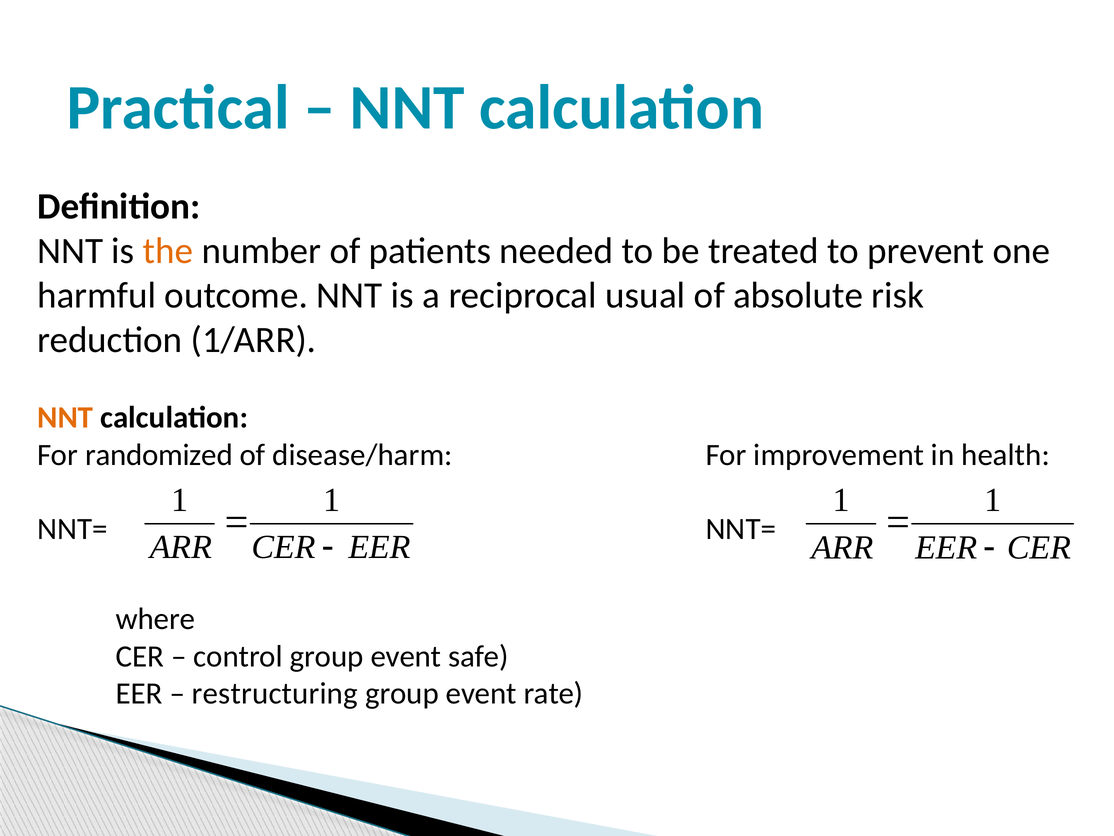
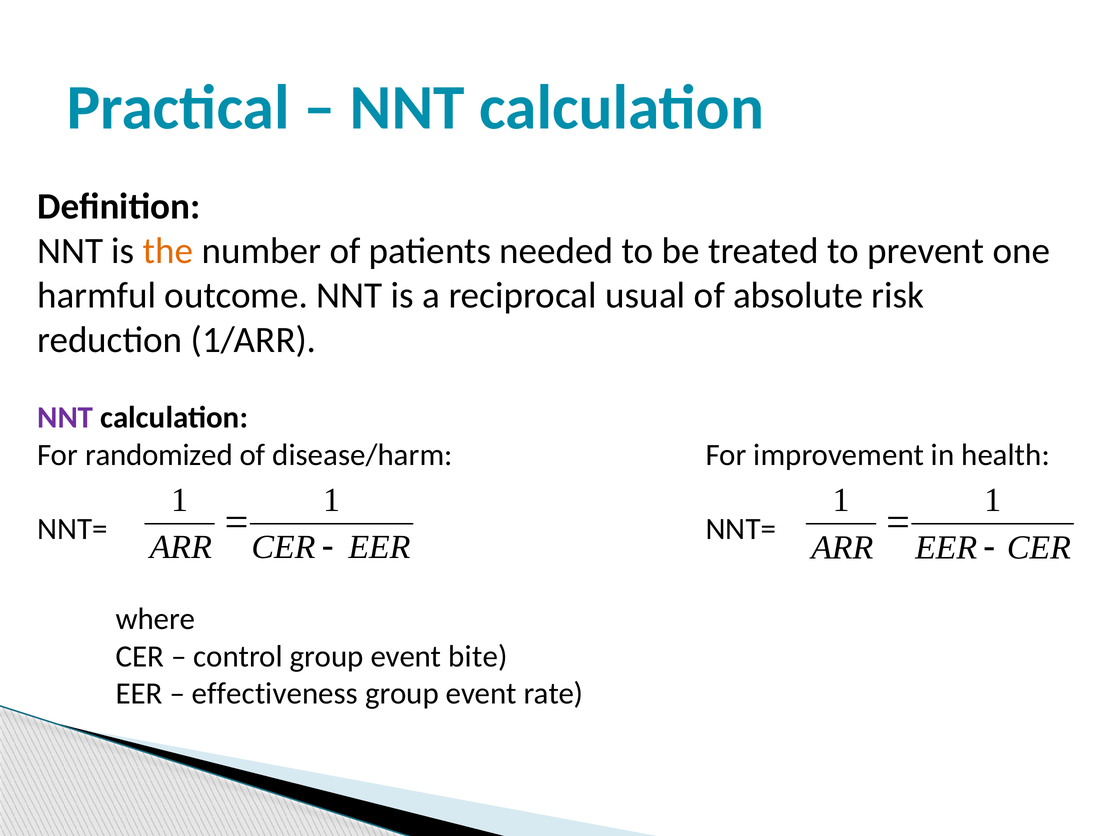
NNT colour: orange -> purple (65, 417)
safe: safe -> bite (478, 656)
restructuring: restructuring -> effectiveness (275, 693)
